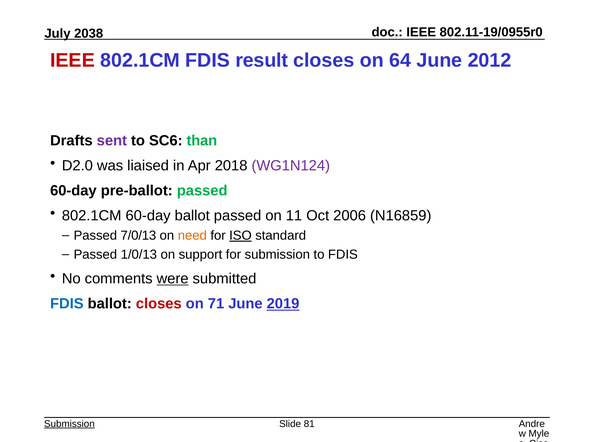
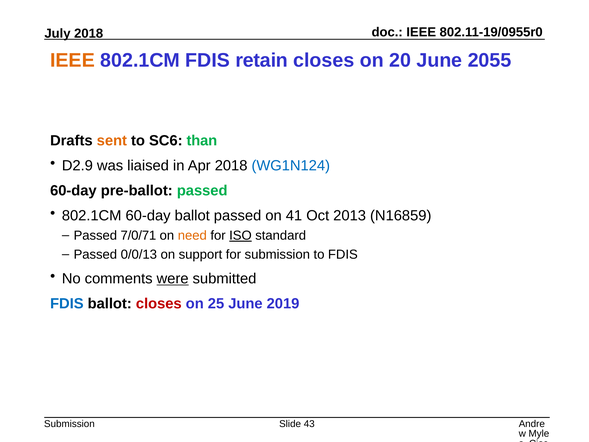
2038: 2038 -> 2018 (89, 33)
IEEE colour: red -> orange (72, 60)
result: result -> retain (262, 60)
64: 64 -> 20 (400, 60)
2012: 2012 -> 2055 (490, 60)
sent colour: purple -> orange (112, 140)
D2.0: D2.0 -> D2.9 (77, 165)
WG1N124 colour: purple -> blue (291, 165)
11: 11 -> 41 (294, 216)
2006: 2006 -> 2013 (350, 216)
7/0/13: 7/0/13 -> 7/0/71 (138, 235)
1/0/13: 1/0/13 -> 0/0/13 (139, 254)
71: 71 -> 25 (216, 304)
2019 underline: present -> none (283, 304)
Submission underline: present -> none (69, 424)
81: 81 -> 43 (309, 424)
